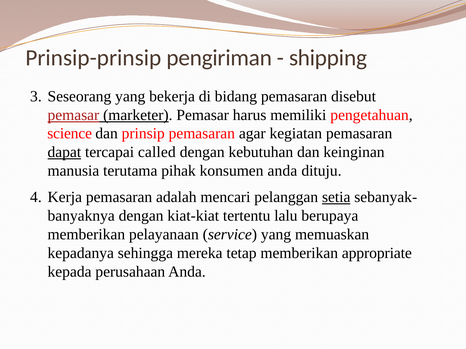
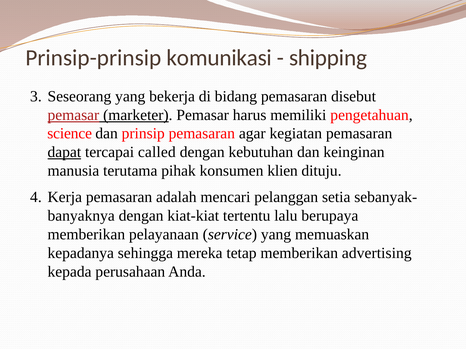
pengiriman: pengiriman -> komunikasi (219, 58)
konsumen anda: anda -> klien (283, 171)
setia underline: present -> none (336, 197)
appropriate: appropriate -> advertising (377, 253)
